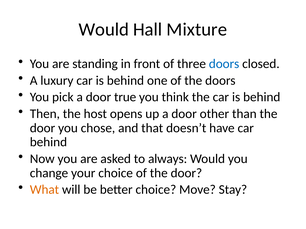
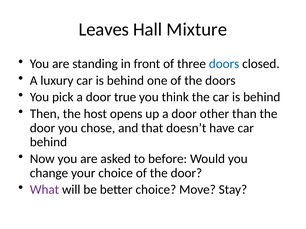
Would: Would -> Leaves (104, 30)
always: always -> before (168, 159)
What colour: orange -> purple (44, 190)
